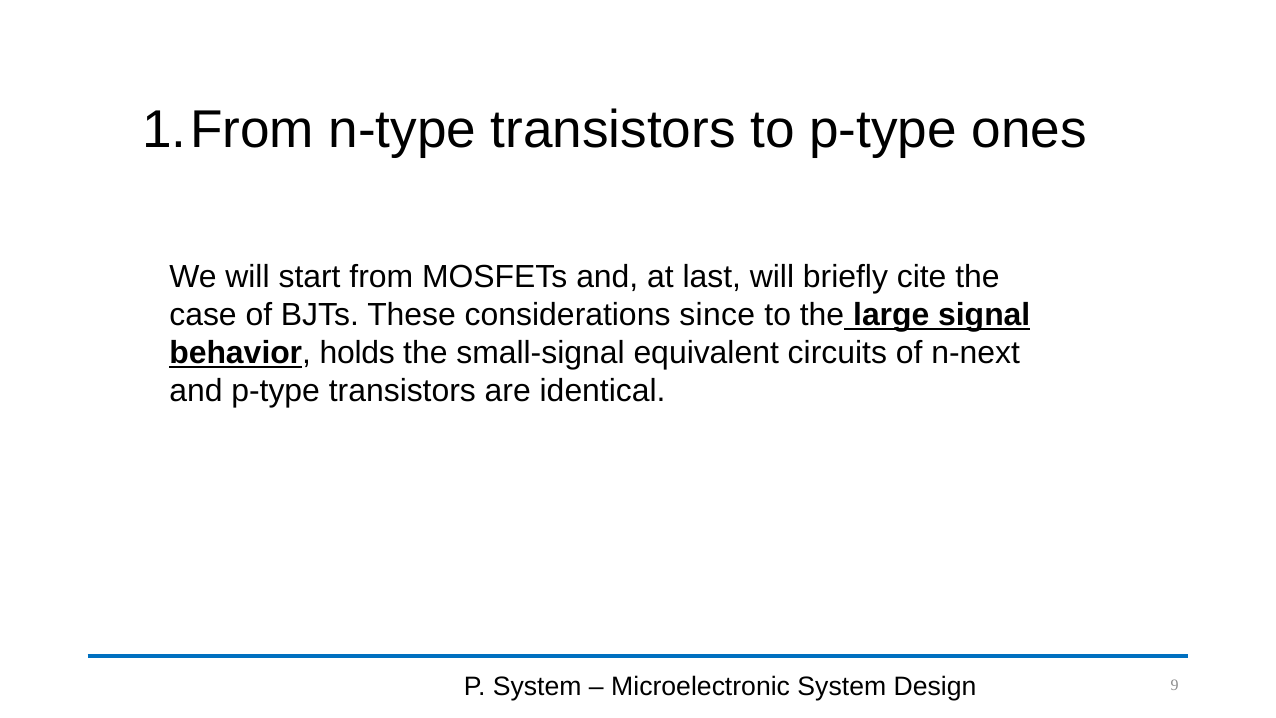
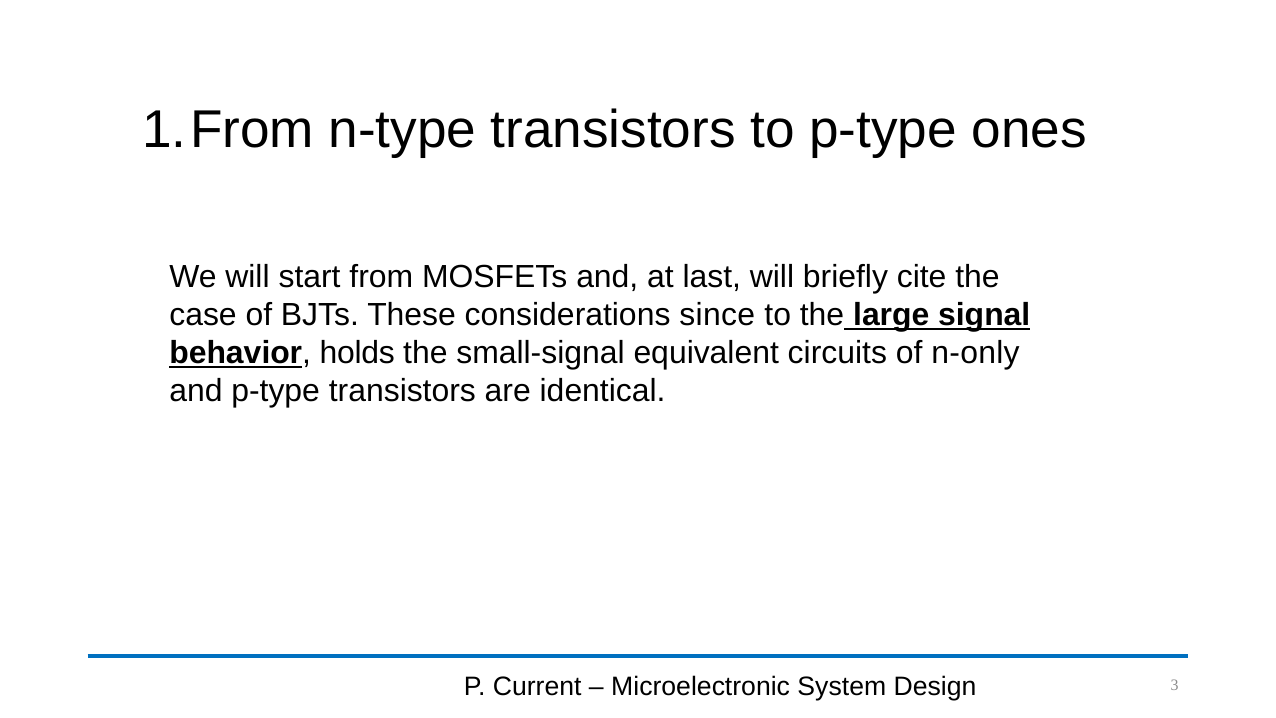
n-next: n-next -> n-only (975, 353)
P System: System -> Current (537, 686)
9: 9 -> 3 (1175, 685)
